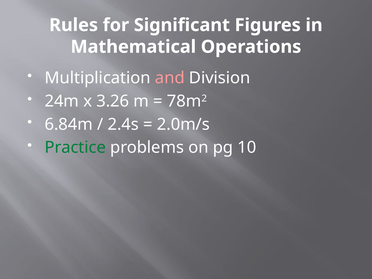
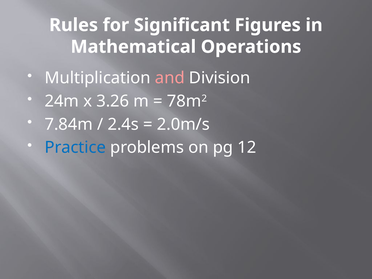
6.84m: 6.84m -> 7.84m (69, 124)
Practice colour: green -> blue (75, 148)
10: 10 -> 12 (247, 148)
